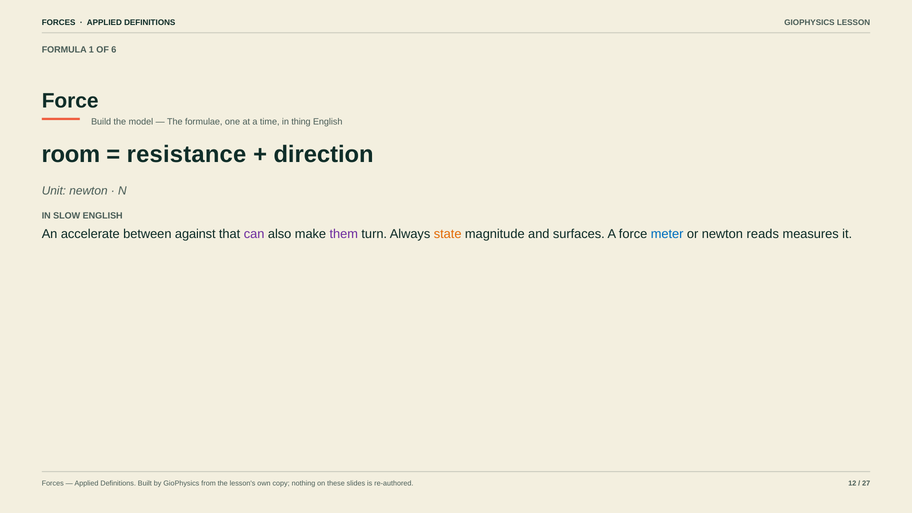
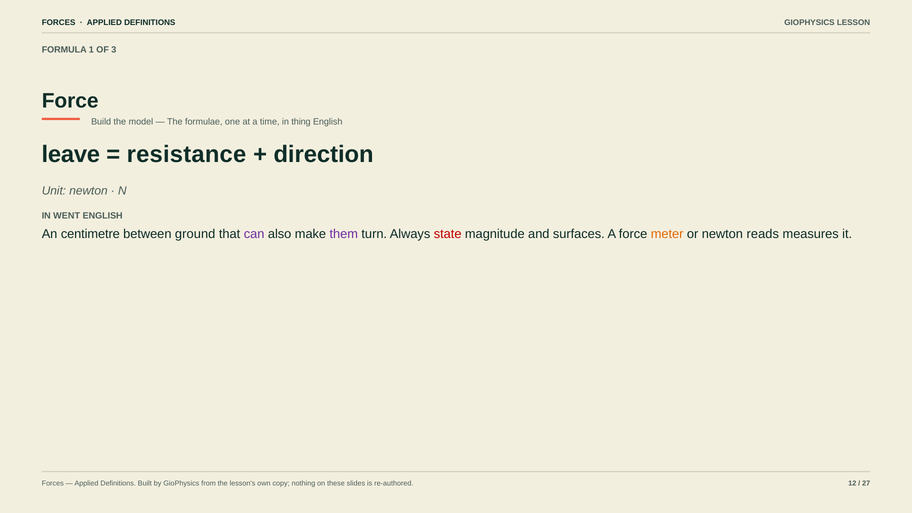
6: 6 -> 3 (114, 50)
room: room -> leave (71, 155)
SLOW: SLOW -> WENT (67, 216)
accelerate: accelerate -> centimetre (90, 234)
against: against -> ground (195, 234)
state colour: orange -> red (448, 234)
meter colour: blue -> orange (667, 234)
